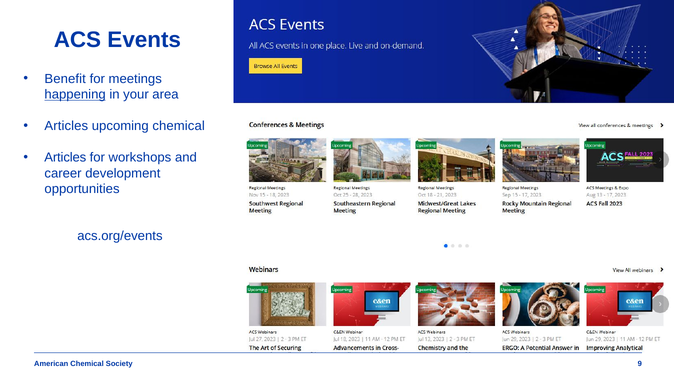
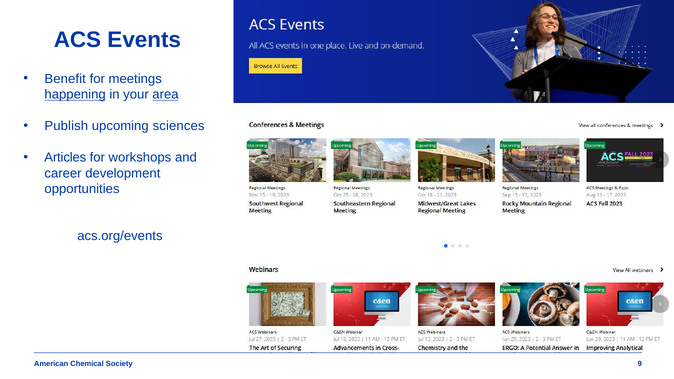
area underline: none -> present (165, 95)
Articles: Articles -> Publish (66, 126)
upcoming chemical: chemical -> sciences (179, 126)
